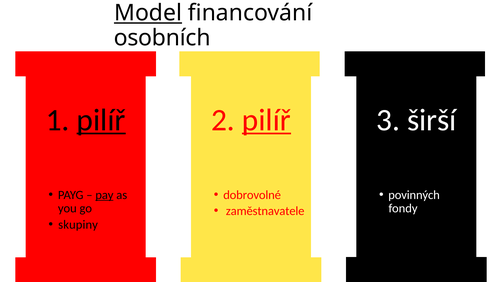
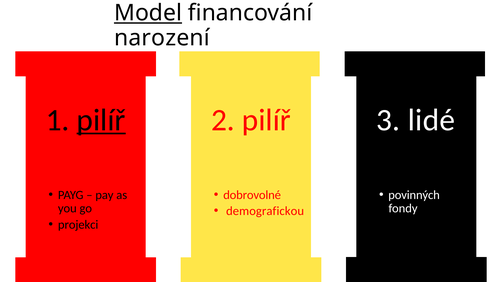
osobních: osobních -> narození (162, 38)
pilíř underline: present -> none (266, 120)
širší: širší -> lidé (432, 120)
pay underline: present -> none (104, 195)
zaměstnavatele: zaměstnavatele -> demografickou (265, 211)
skupiny: skupiny -> projekci (78, 225)
